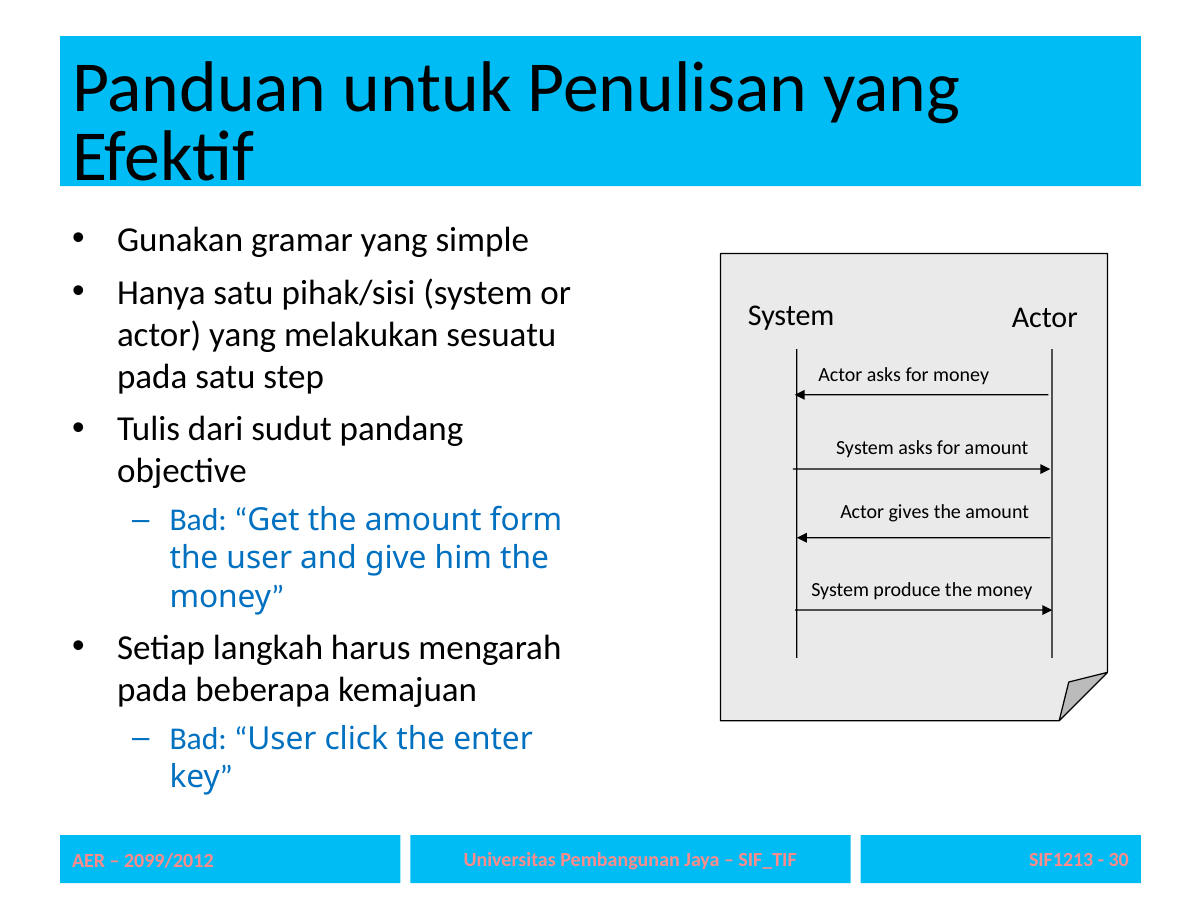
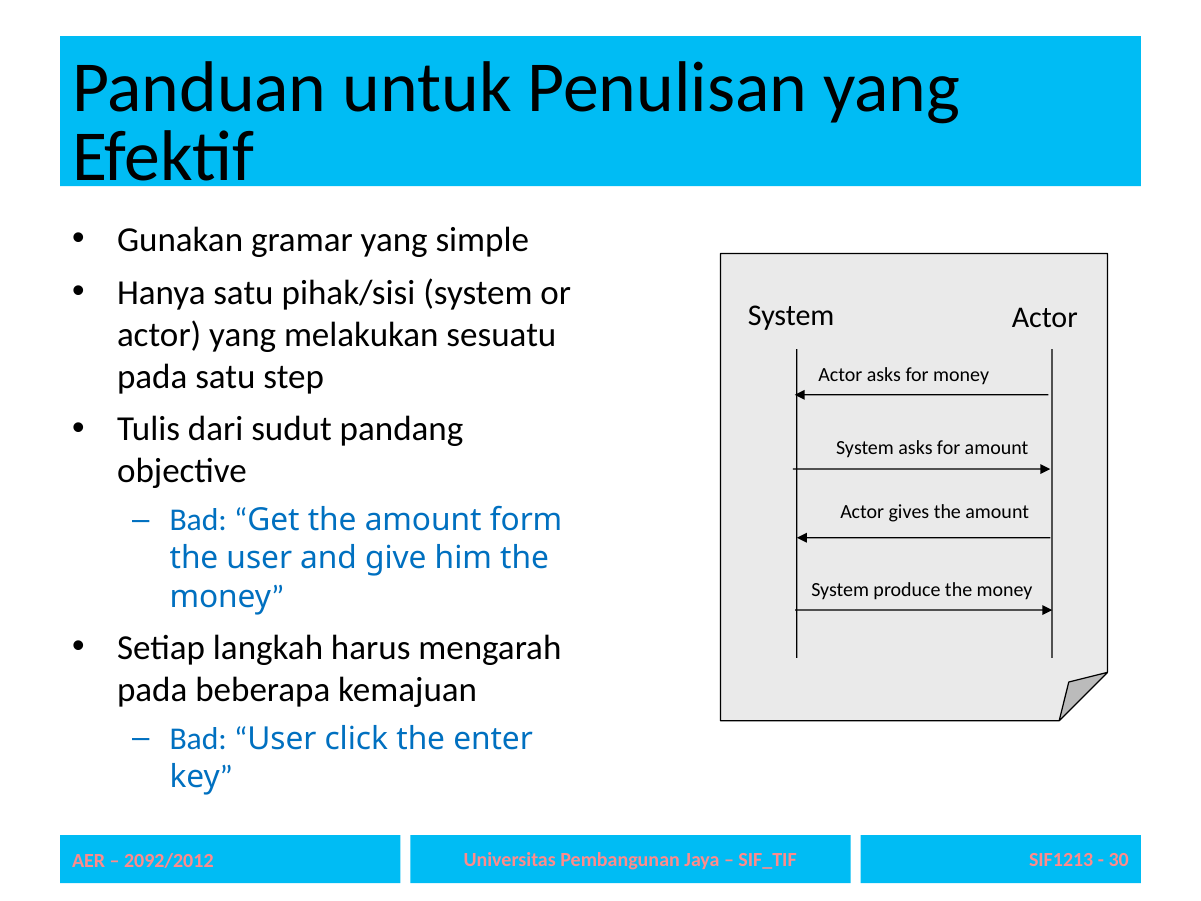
2099/2012: 2099/2012 -> 2092/2012 (169, 860)
